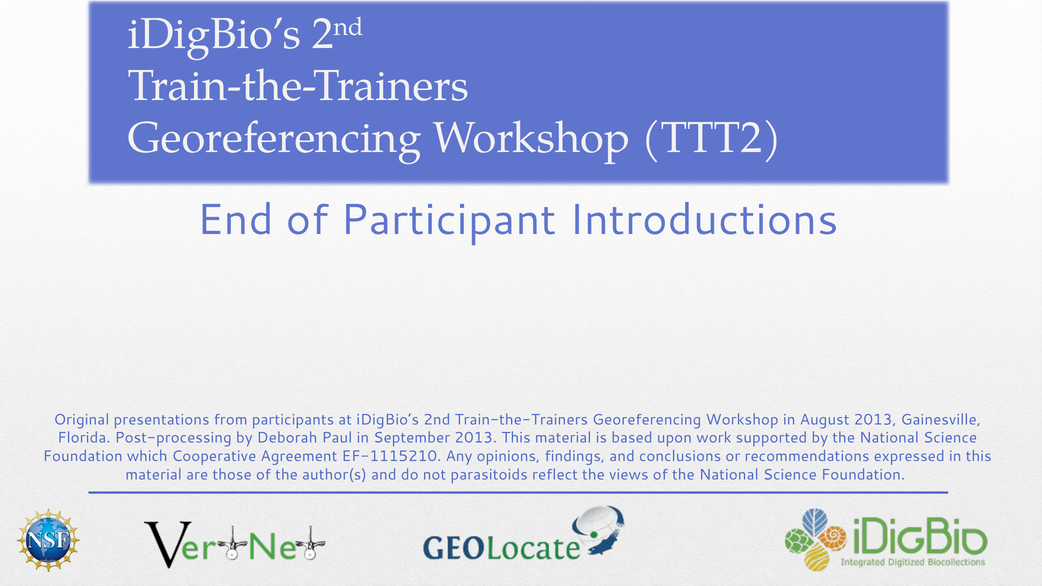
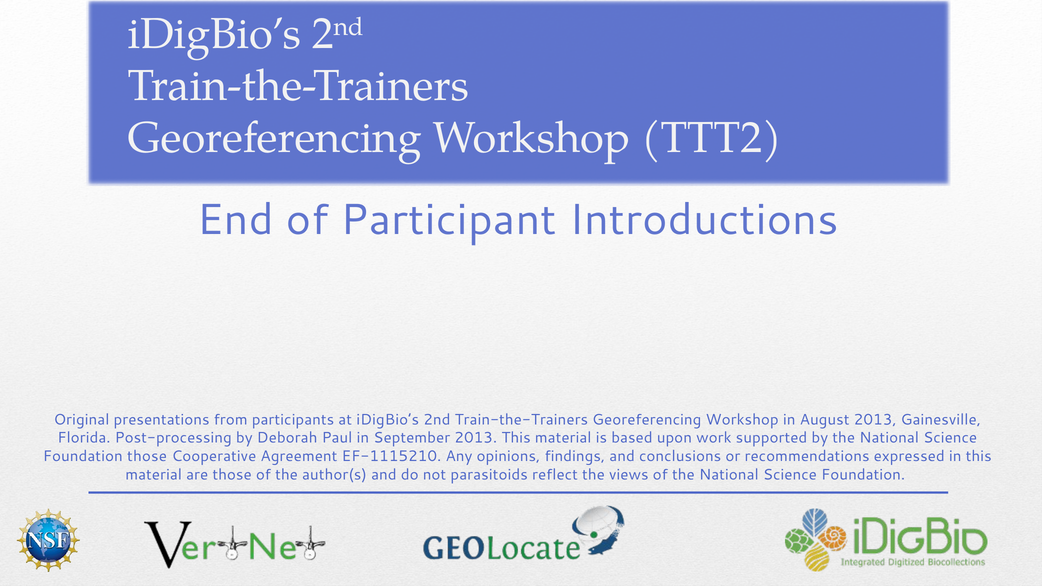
Foundation which: which -> those (147, 456)
